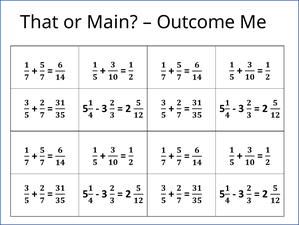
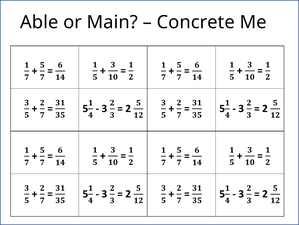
That: That -> Able (39, 22)
Outcome: Outcome -> Concrete (196, 22)
